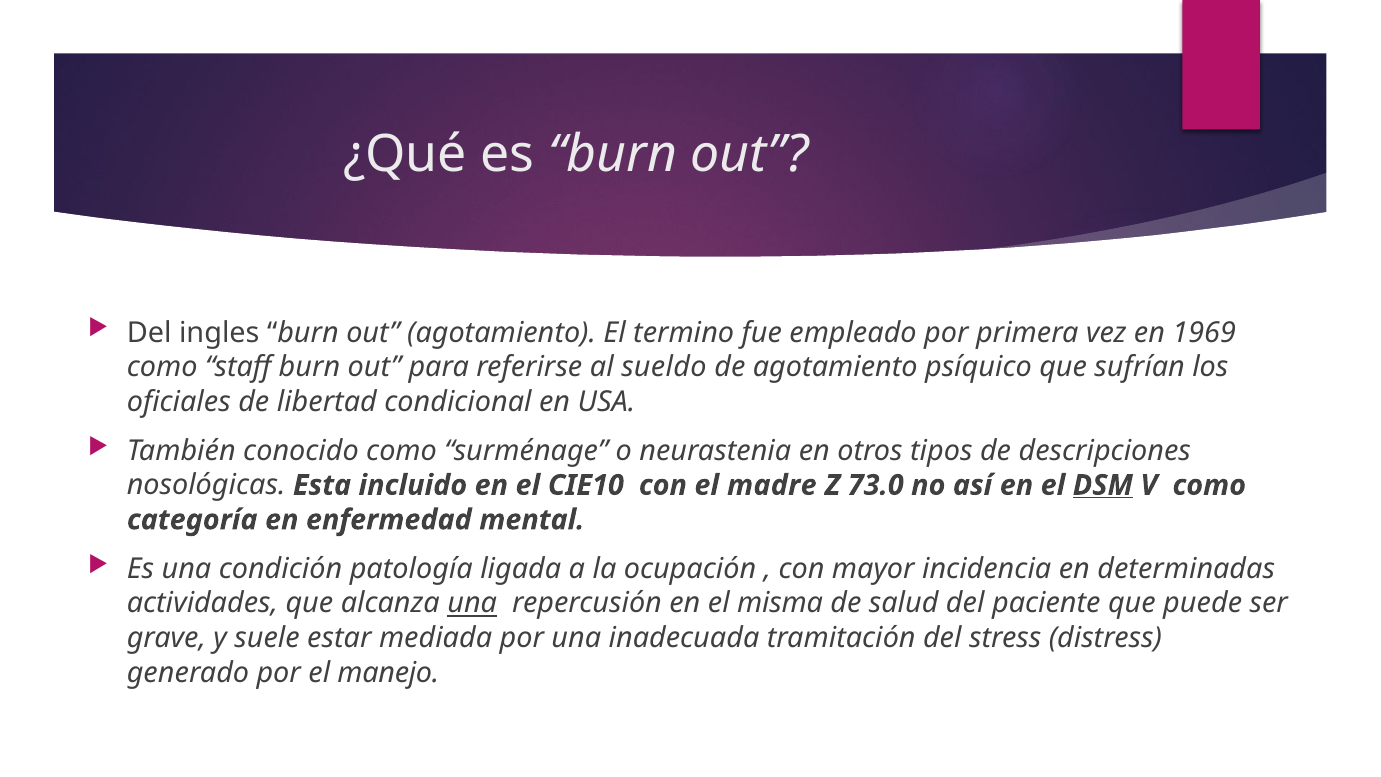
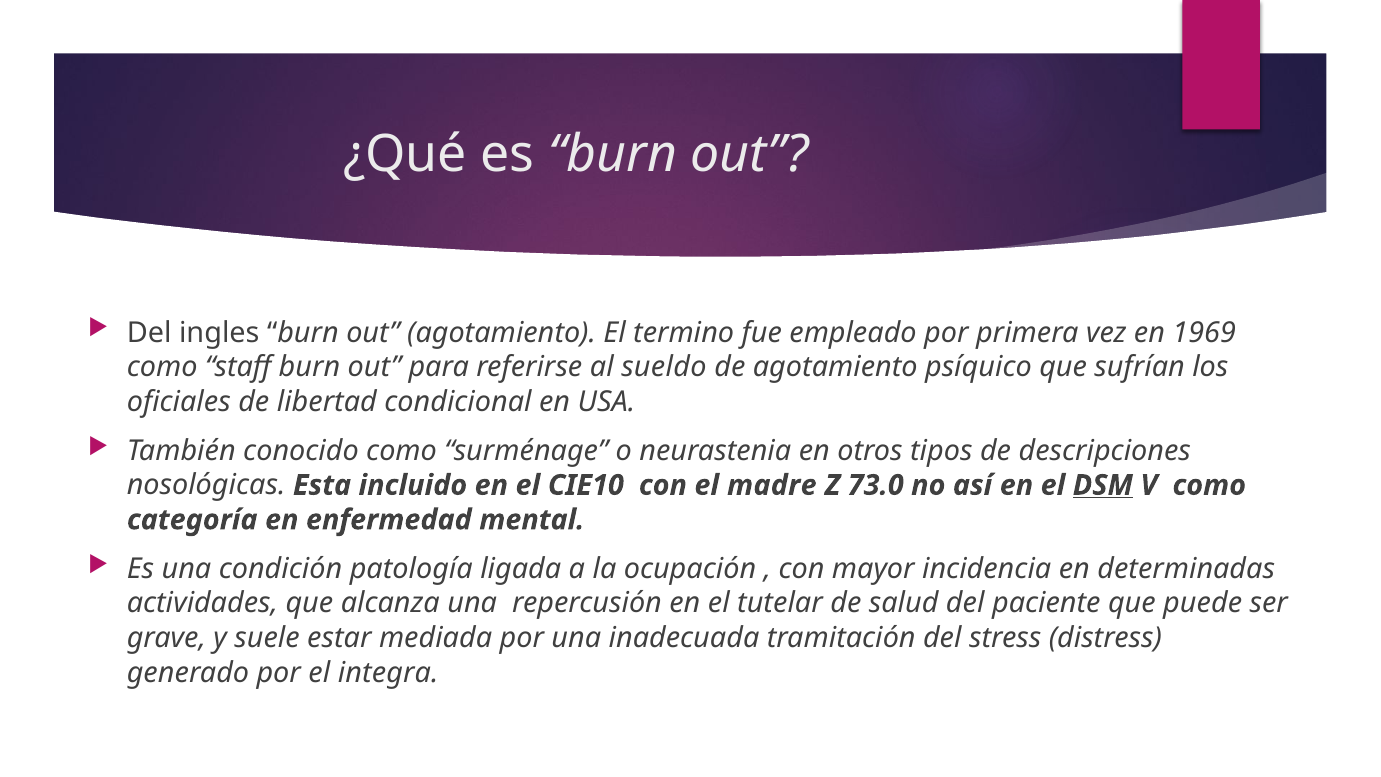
una underline: present -> none (472, 603)
misma: misma -> tutelar (780, 603)
manejo: manejo -> integra (388, 672)
